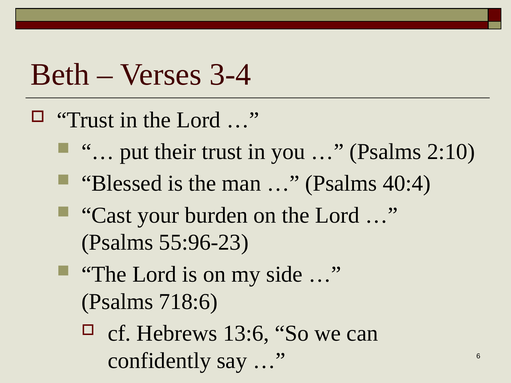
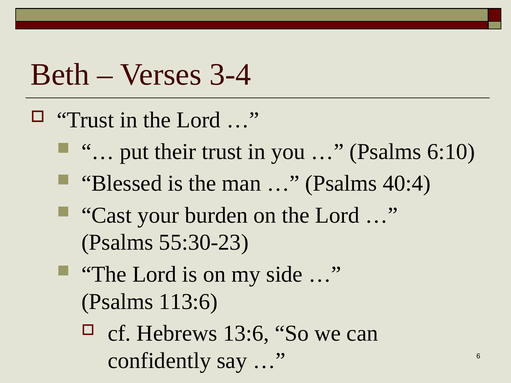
2:10: 2:10 -> 6:10 (451, 152)
55:96-23: 55:96-23 -> 55:30-23 (204, 243)
718:6: 718:6 -> 113:6 (188, 302)
